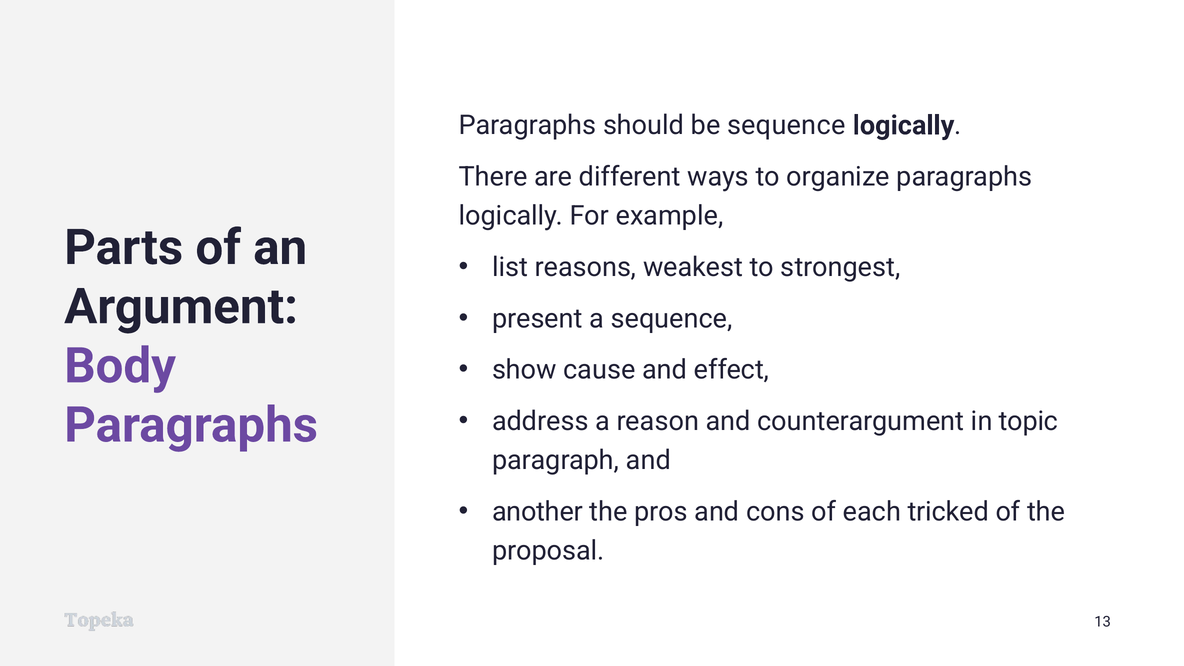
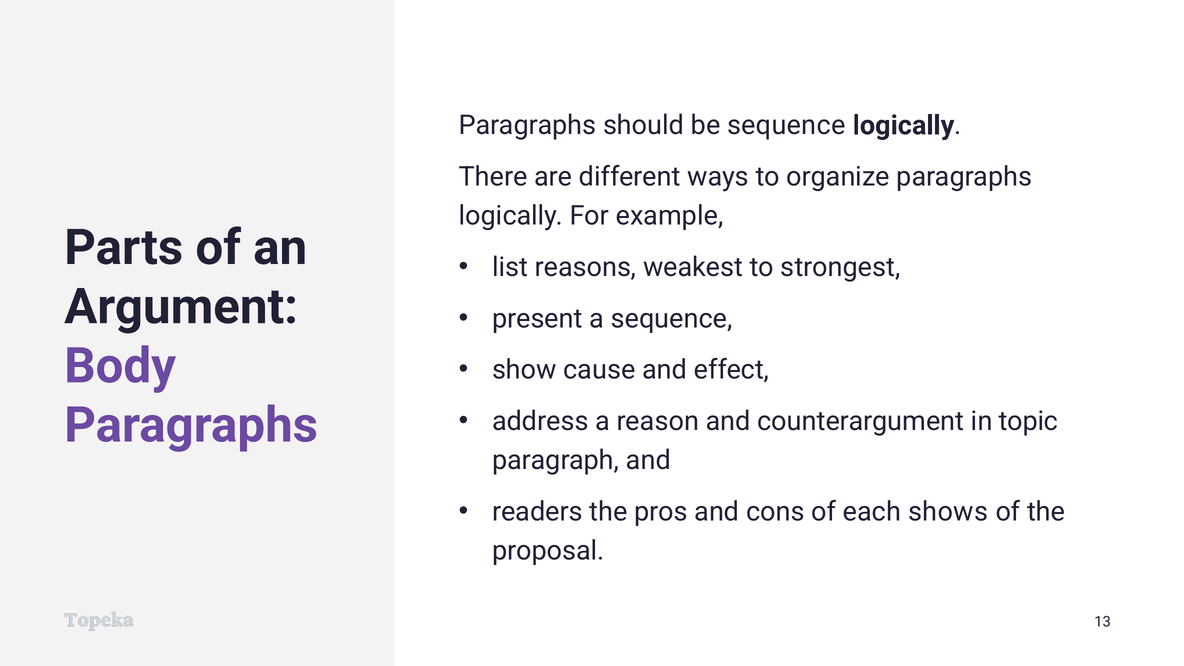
another: another -> readers (537, 512)
tricked: tricked -> shows (948, 512)
